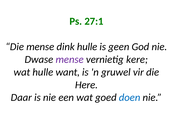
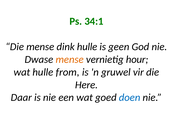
27:1: 27:1 -> 34:1 (94, 21)
mense colour: purple -> orange (70, 59)
kere: kere -> hour (137, 59)
want: want -> from (68, 72)
